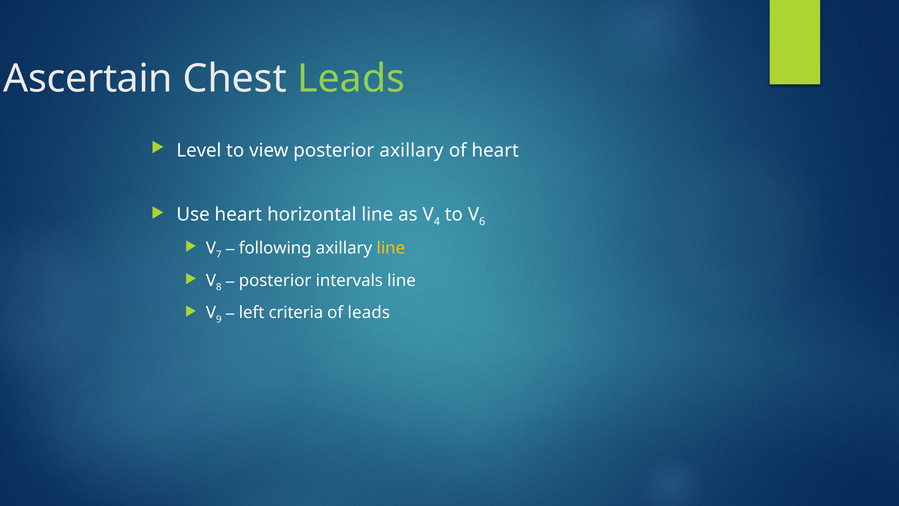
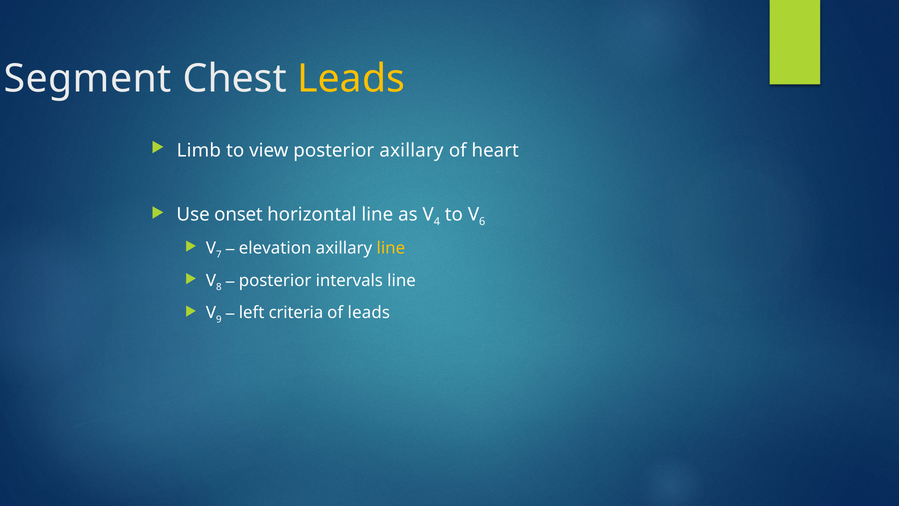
Ascertain: Ascertain -> Segment (88, 79)
Leads colour: light green -> yellow (351, 79)
Level: Level -> Limb (199, 151)
Use heart: heart -> onset (238, 214)
following: following -> elevation (275, 248)
